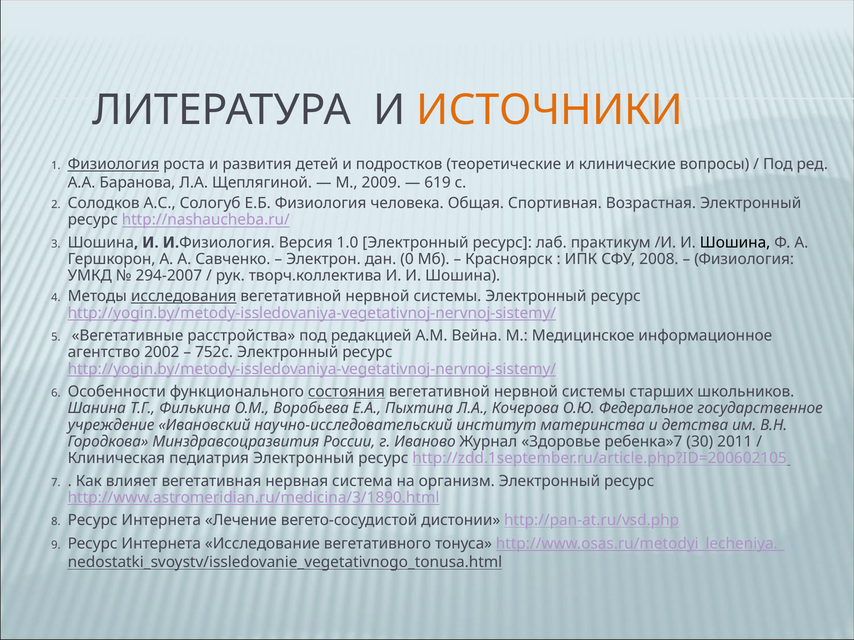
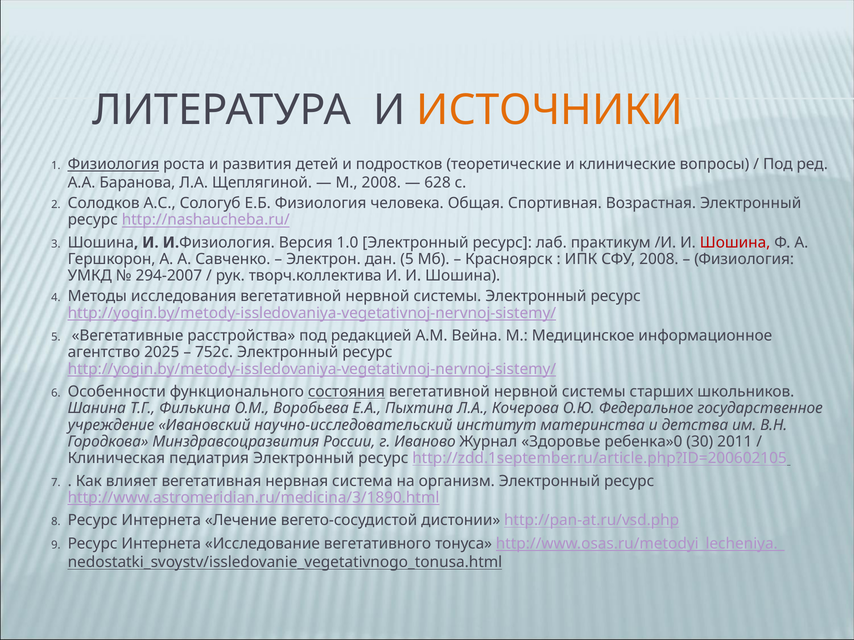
М 2009: 2009 -> 2008 (381, 183)
619: 619 -> 628 (438, 183)
Шошина colour: black -> red (735, 243)
дан 0: 0 -> 5 (407, 259)
исследования underline: present -> none (184, 297)
2002: 2002 -> 2025 (162, 353)
ребенка»7: ребенка»7 -> ребенка»0 (643, 442)
